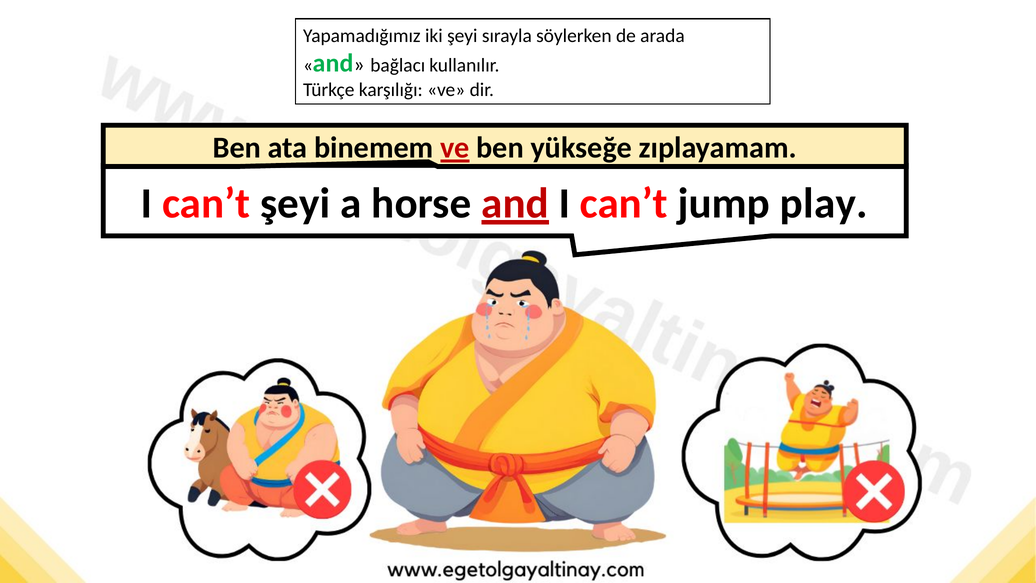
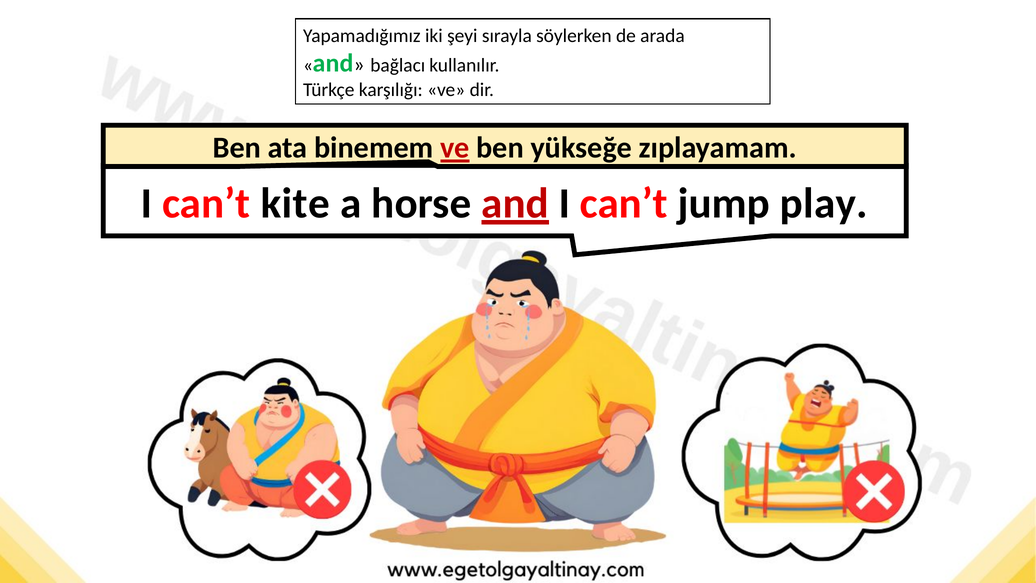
can’t şeyi: şeyi -> kite (295, 204)
